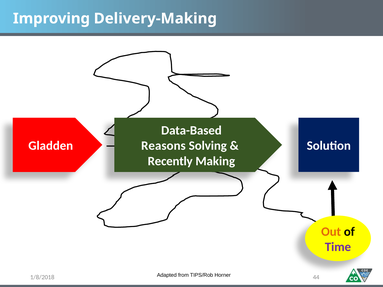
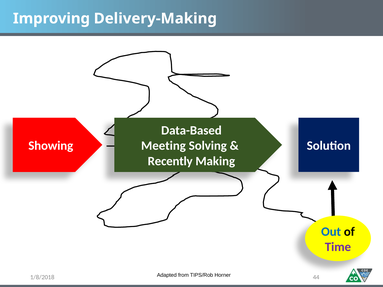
Gladden: Gladden -> Showing (51, 146)
Reasons: Reasons -> Meeting (163, 146)
Out colour: orange -> blue (331, 232)
